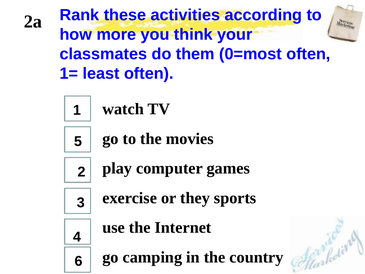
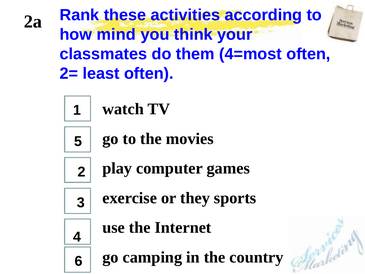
more: more -> mind (116, 35)
0=most: 0=most -> 4=most (250, 54)
1=: 1= -> 2= (69, 73)
